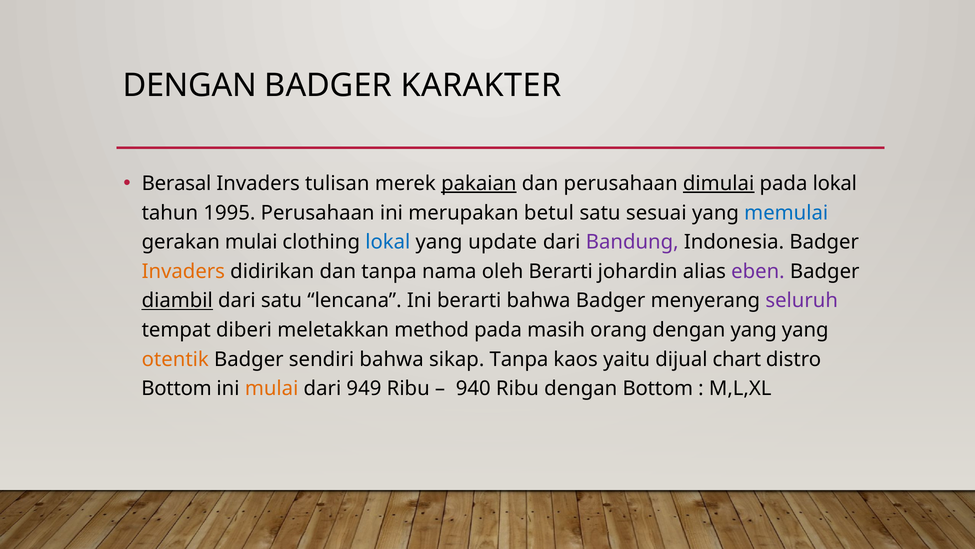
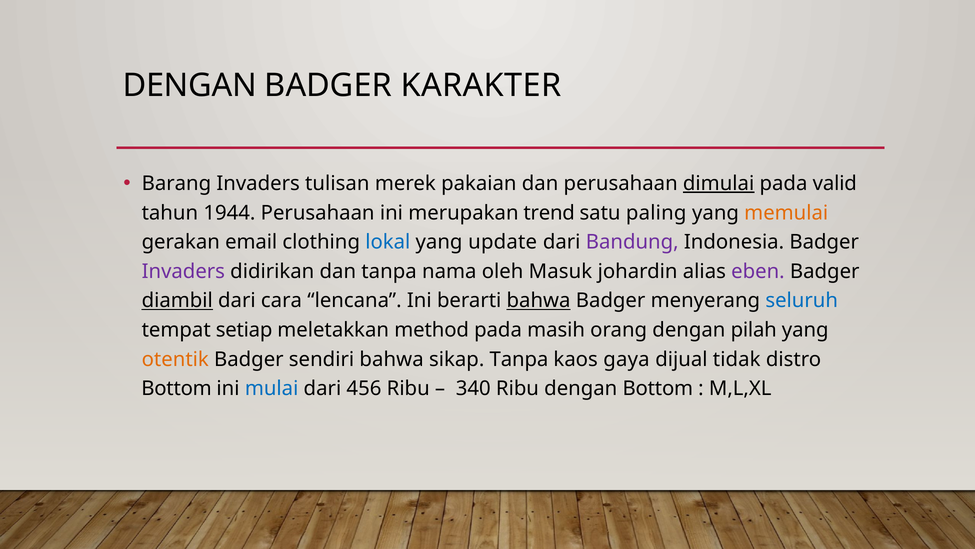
Berasal: Berasal -> Barang (176, 183)
pakaian underline: present -> none (479, 183)
pada lokal: lokal -> valid (835, 183)
1995: 1995 -> 1944 (229, 213)
betul: betul -> trend (549, 213)
sesuai: sesuai -> paling (656, 213)
memulai colour: blue -> orange (786, 213)
gerakan mulai: mulai -> email (251, 242)
Invaders colour: orange -> purple (183, 271)
oleh Berarti: Berarti -> Masuk (560, 271)
dari satu: satu -> cara (281, 300)
bahwa underline: none -> present (539, 300)
seluruh colour: purple -> blue (802, 300)
diberi: diberi -> setiap (244, 330)
dengan yang: yang -> pilah (754, 330)
yaitu: yaitu -> gaya (626, 359)
chart: chart -> tidak (737, 359)
mulai colour: orange -> blue (272, 388)
949: 949 -> 456 (364, 388)
940: 940 -> 340 (473, 388)
